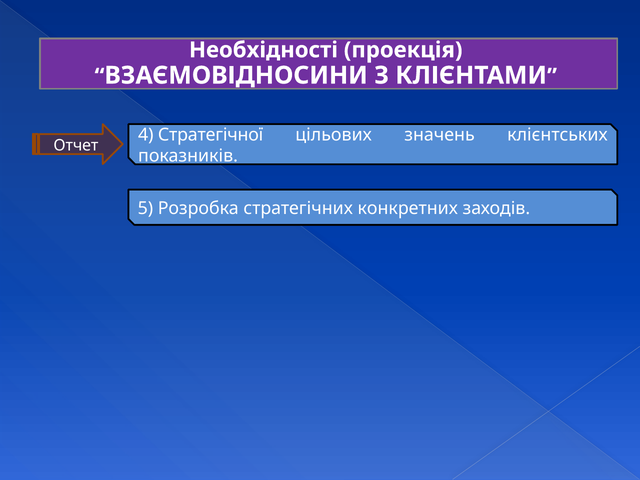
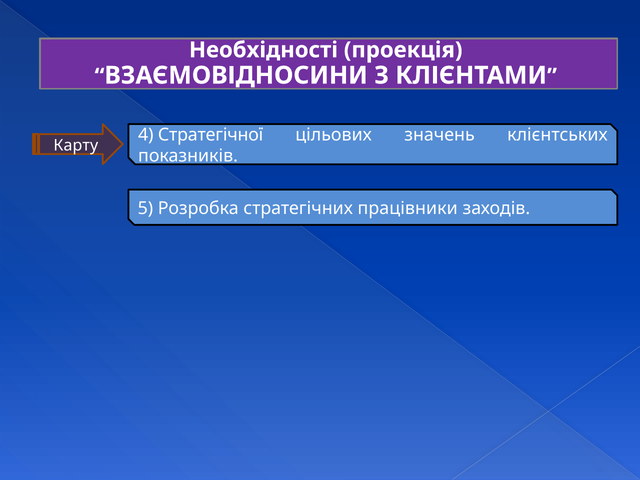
Отчет: Отчет -> Карту (76, 145)
конкретних: конкретних -> працівники (408, 208)
